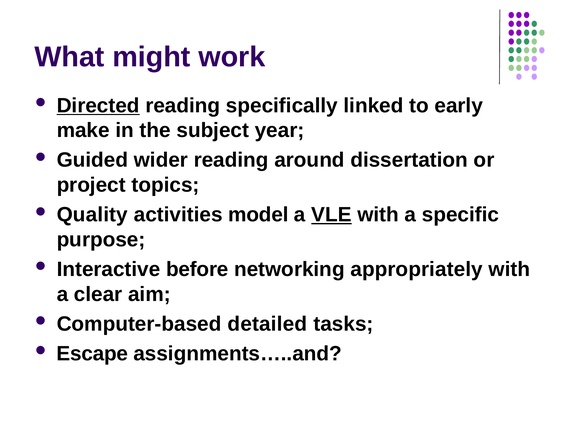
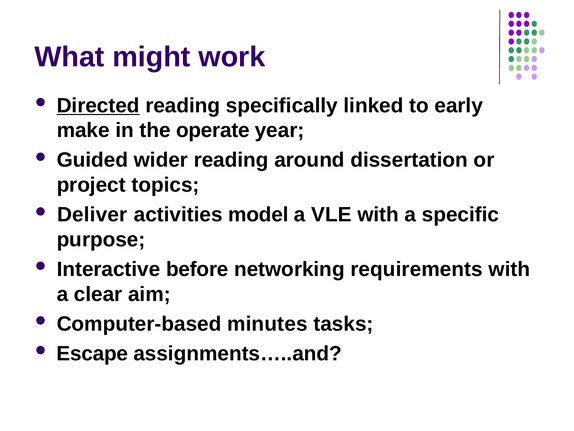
subject: subject -> operate (213, 130)
Quality: Quality -> Deliver (92, 214)
VLE underline: present -> none (331, 214)
appropriately: appropriately -> requirements (417, 269)
detailed: detailed -> minutes (267, 323)
